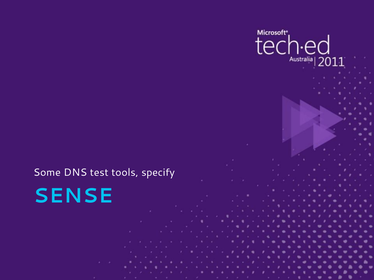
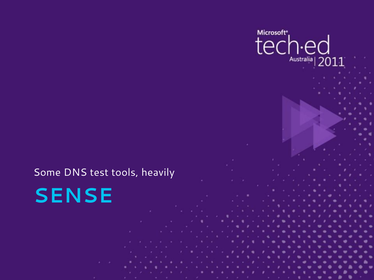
specify: specify -> heavily (158, 173)
